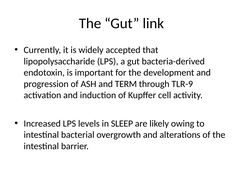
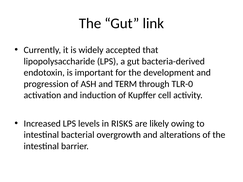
TLR-9: TLR-9 -> TLR-0 (182, 84)
SLEEP: SLEEP -> RISKS (122, 124)
